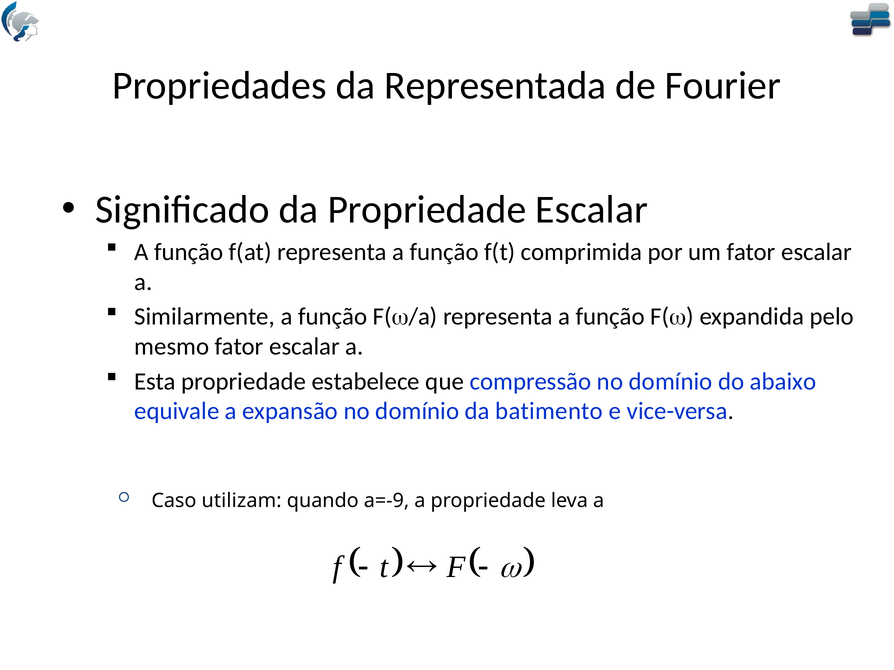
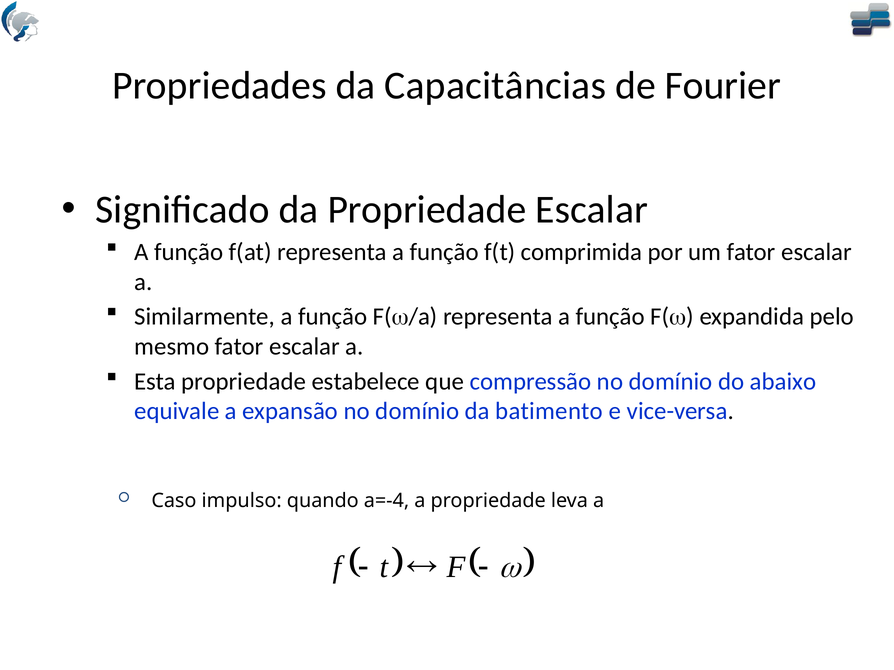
Representada: Representada -> Capacitâncias (495, 85)
utilizam: utilizam -> impulso (242, 501)
a=-9: a=-9 -> a=-4 (387, 501)
